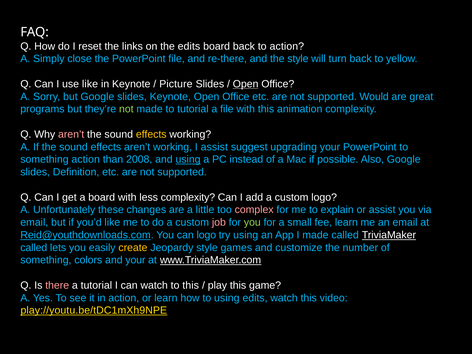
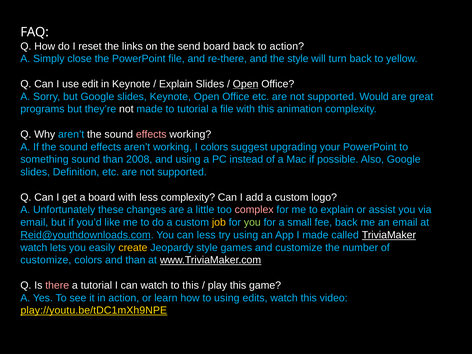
the edits: edits -> send (189, 46)
use like: like -> edit (90, 84)
Picture: Picture -> Explain (176, 84)
not colour: light green -> white (126, 109)
aren’t colour: pink -> light blue (71, 134)
effects colour: yellow -> pink (151, 134)
I assist: assist -> colors (214, 147)
something action: action -> sound (86, 159)
using underline: present -> none (188, 159)
job colour: pink -> yellow (219, 222)
fee learn: learn -> back (346, 222)
can logo: logo -> less (206, 235)
called: called -> watch (34, 248)
something: something -> customize (46, 260)
and your: your -> than (135, 260)
